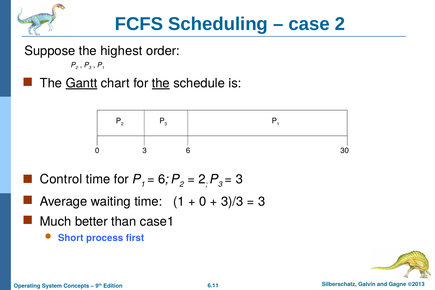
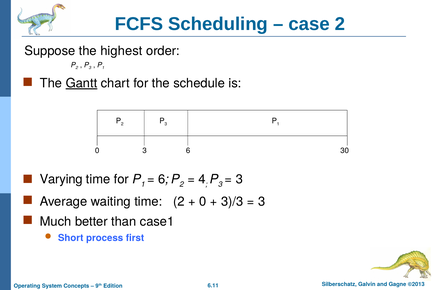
the underline: present -> none (161, 83)
Control: Control -> Varying (61, 179)
2: 2 -> 4 (202, 179)
time 1: 1 -> 2 (179, 201)
